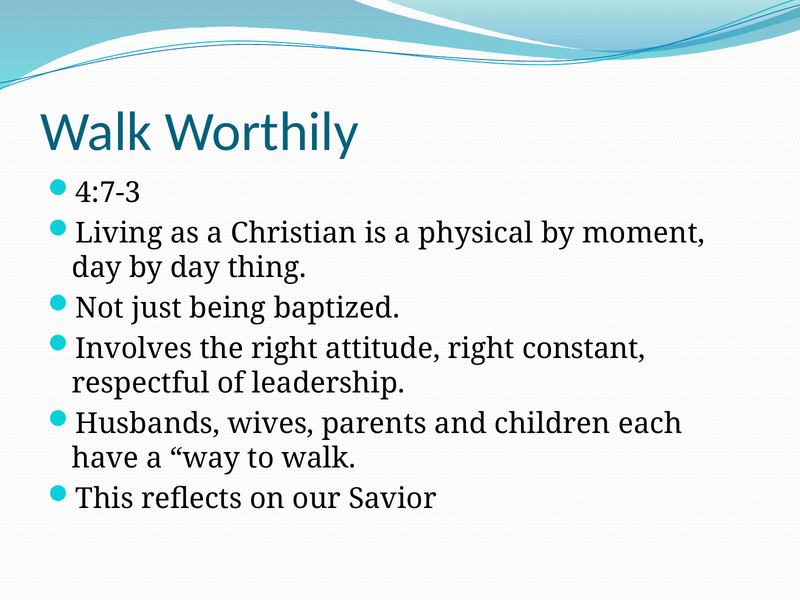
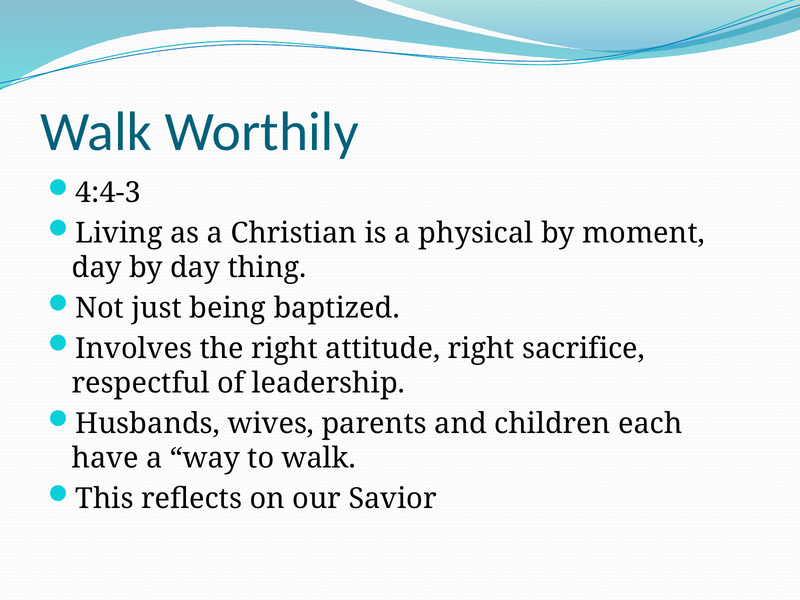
4:7-3: 4:7-3 -> 4:4-3 (108, 193)
constant: constant -> sacrifice (584, 348)
